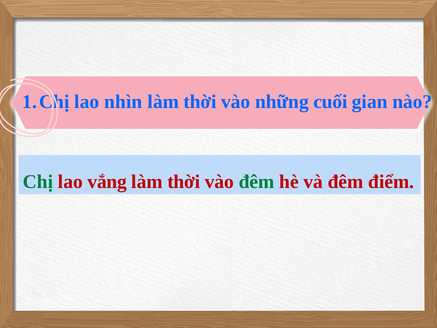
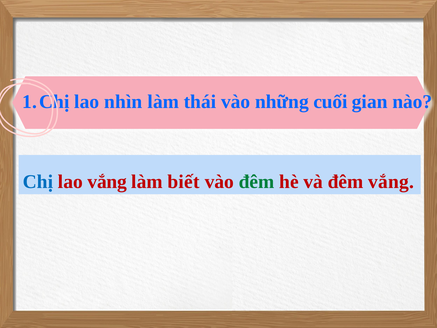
thời: thời -> thái (200, 102)
Chị colour: green -> blue (38, 182)
thời: thời -> biết (184, 182)
đêm điểm: điểm -> vắng (391, 182)
